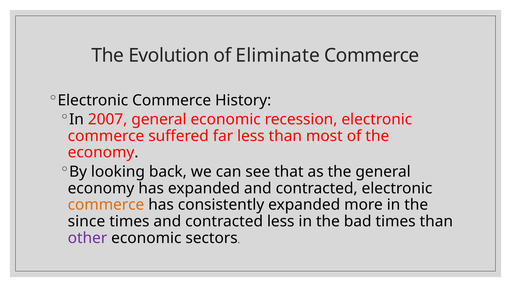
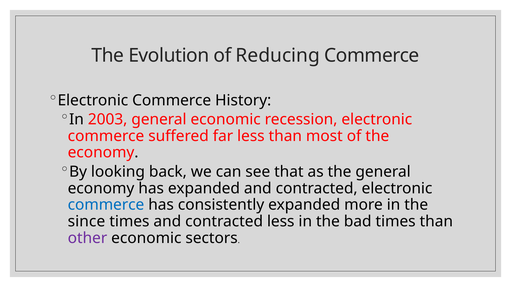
Eliminate: Eliminate -> Reducing (278, 56)
2007: 2007 -> 2003 (108, 119)
commerce colour: orange -> blue (106, 205)
